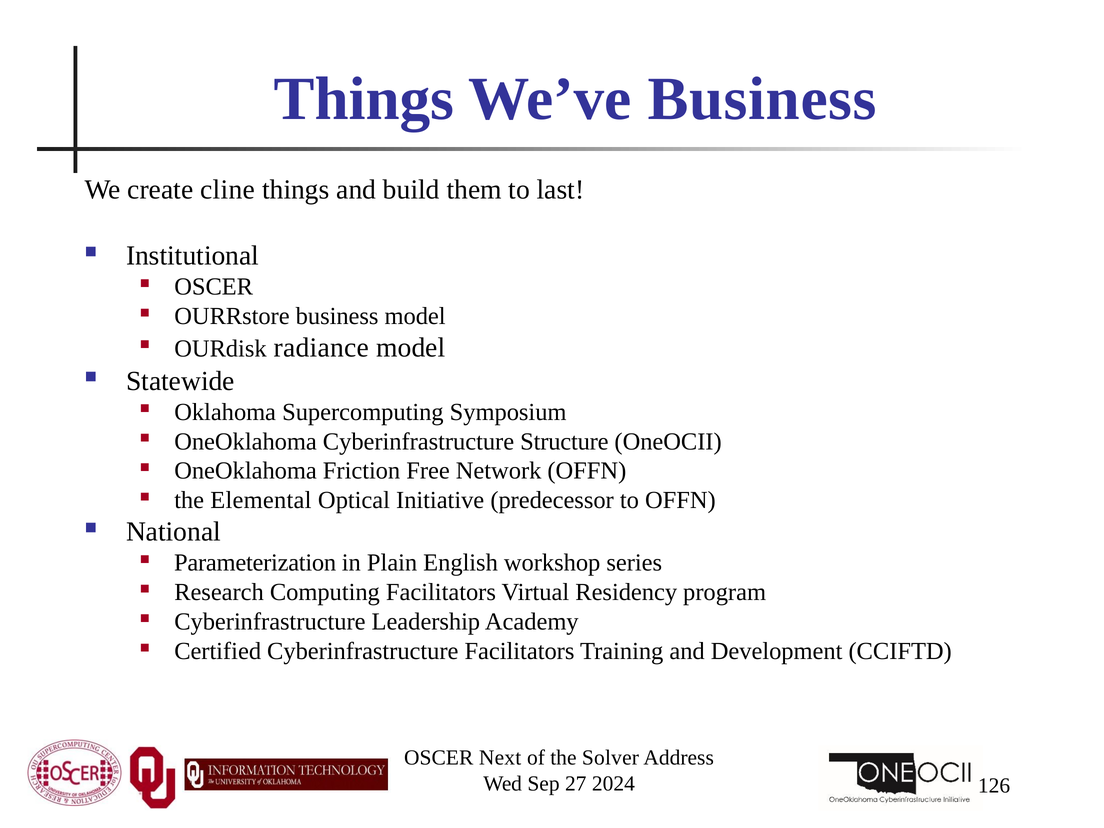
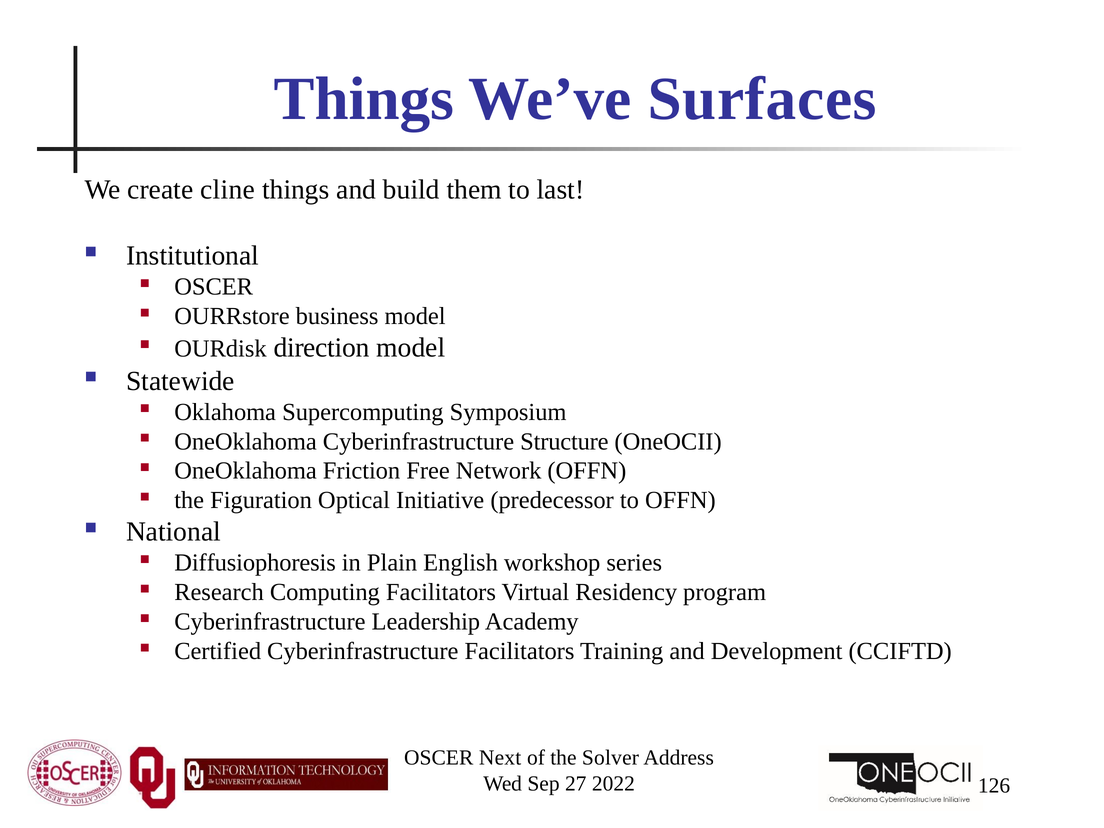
We’ve Business: Business -> Surfaces (762, 99)
radiance: radiance -> direction (322, 348)
Elemental: Elemental -> Figuration (261, 500)
Parameterization: Parameterization -> Diffusiophoresis (255, 563)
2024: 2024 -> 2022 (613, 783)
